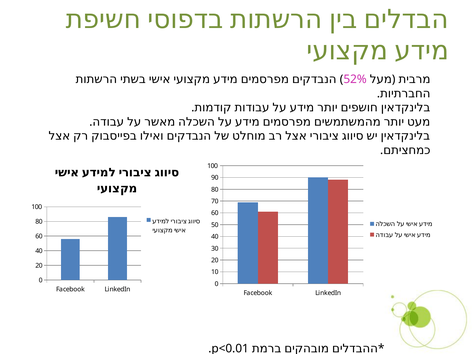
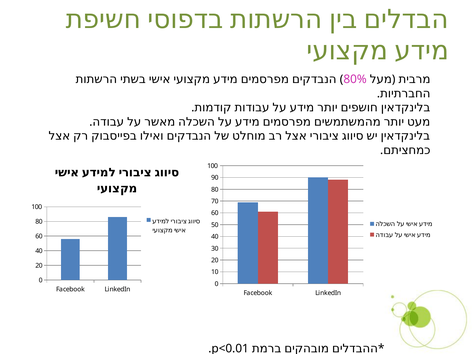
52%: 52% -> 80% (355, 79)
